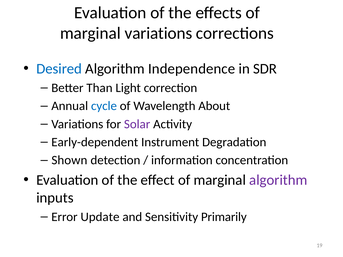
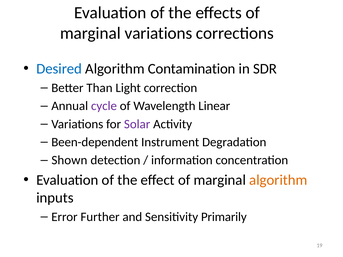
Independence: Independence -> Contamination (192, 69)
cycle colour: blue -> purple (104, 106)
About: About -> Linear (214, 106)
Early-dependent: Early-dependent -> Been-dependent (95, 142)
algorithm colour: purple -> orange (278, 180)
Update: Update -> Further (100, 217)
